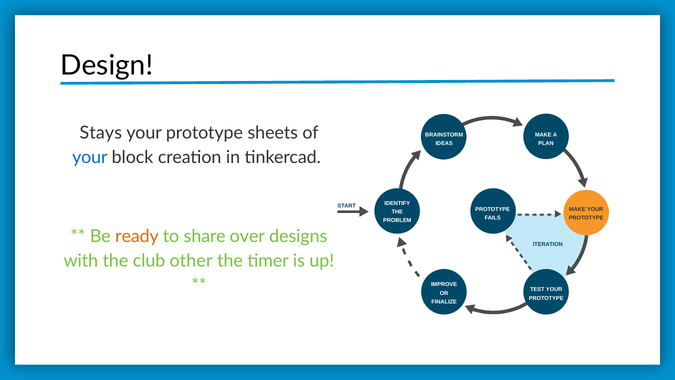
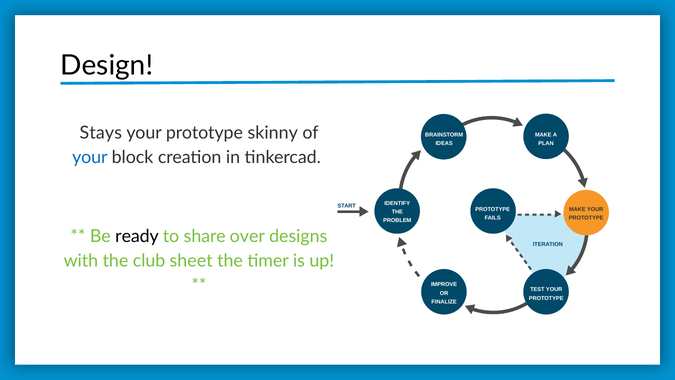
sheets: sheets -> skinny (273, 133)
ready colour: orange -> black (137, 236)
other: other -> sheet (191, 261)
